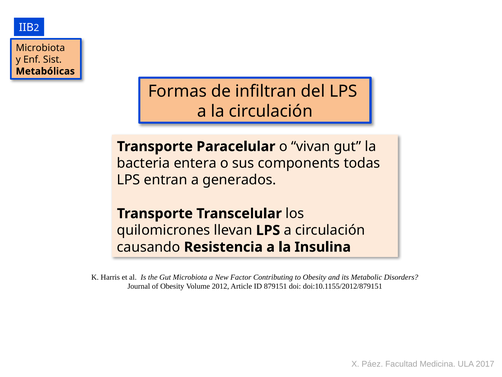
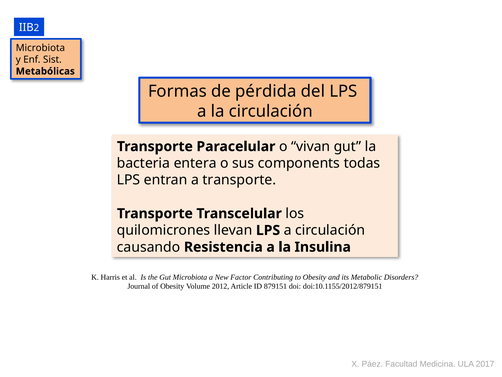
infiltran: infiltran -> pérdida (266, 91)
a generados: generados -> transporte (239, 180)
